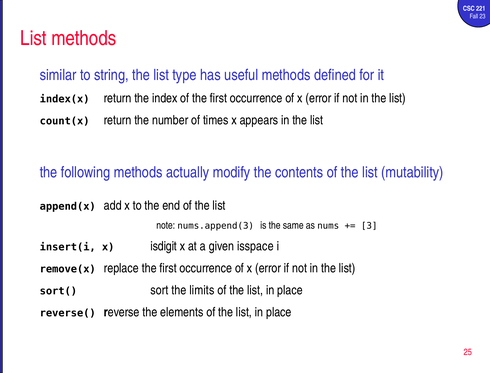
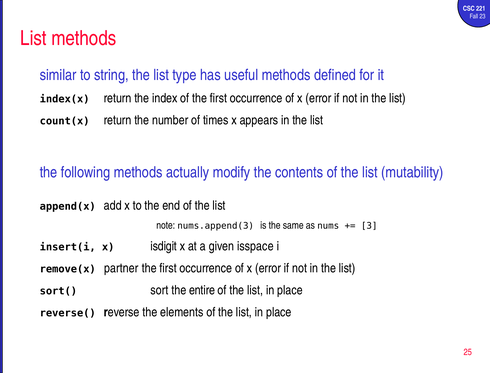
replace: replace -> partner (121, 268)
limits: limits -> entire (202, 290)
